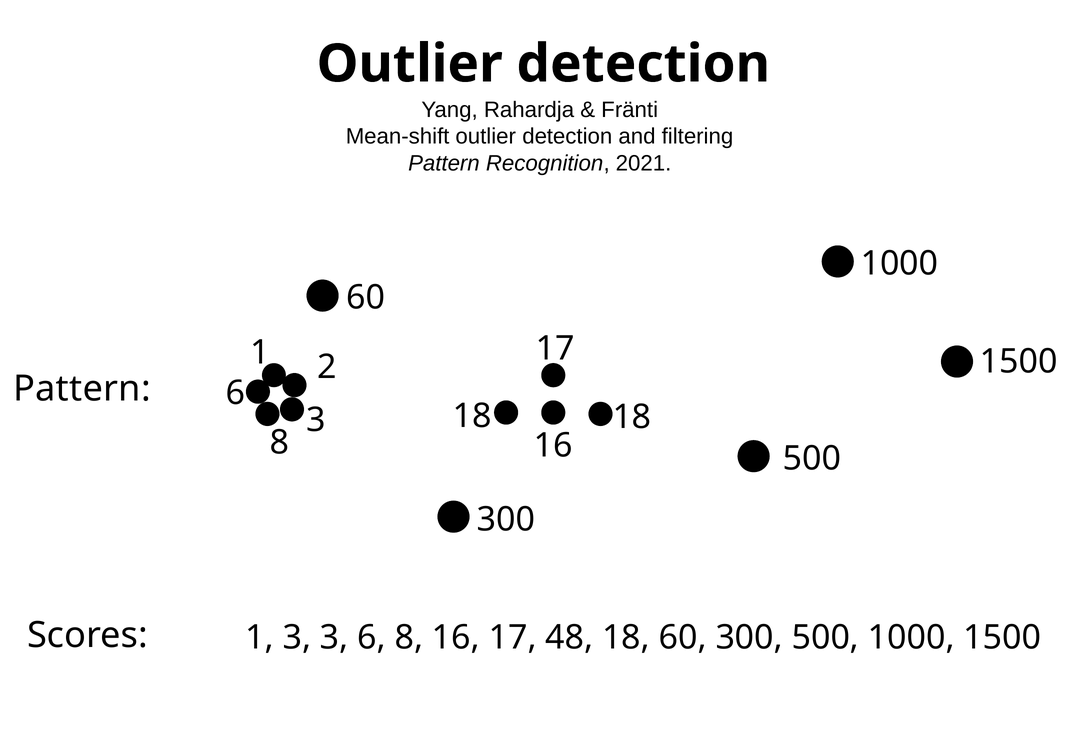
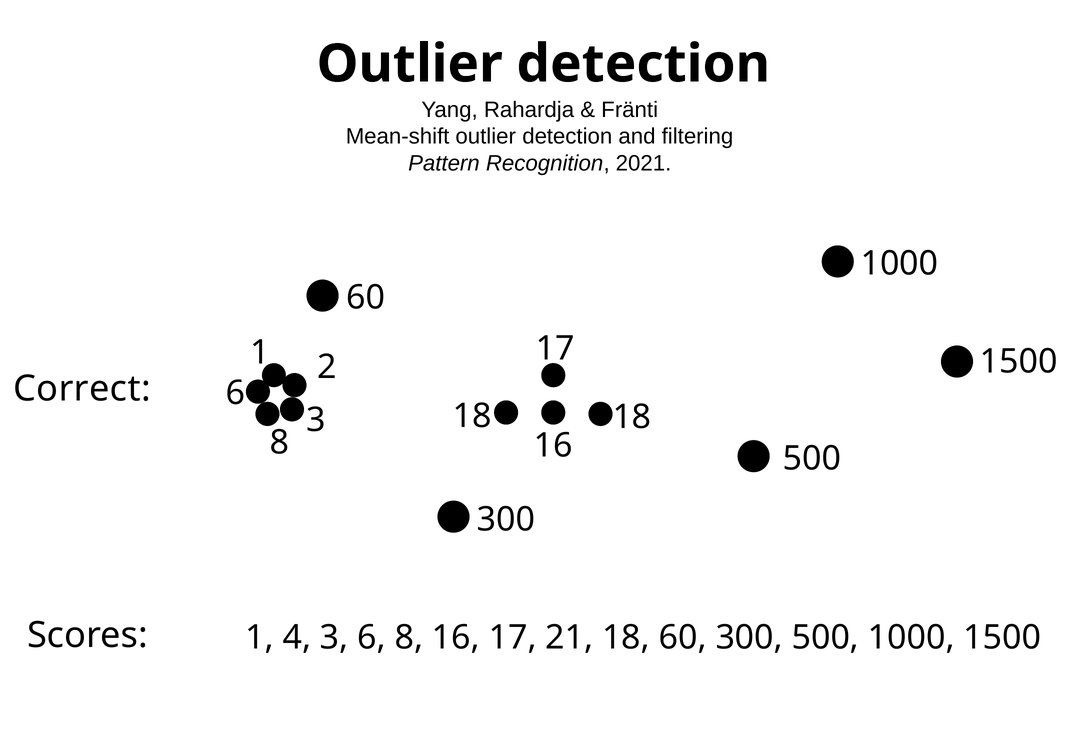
Pattern: Pattern -> Correct (82, 389)
1 3: 3 -> 4 (297, 637)
48: 48 -> 21 (569, 637)
